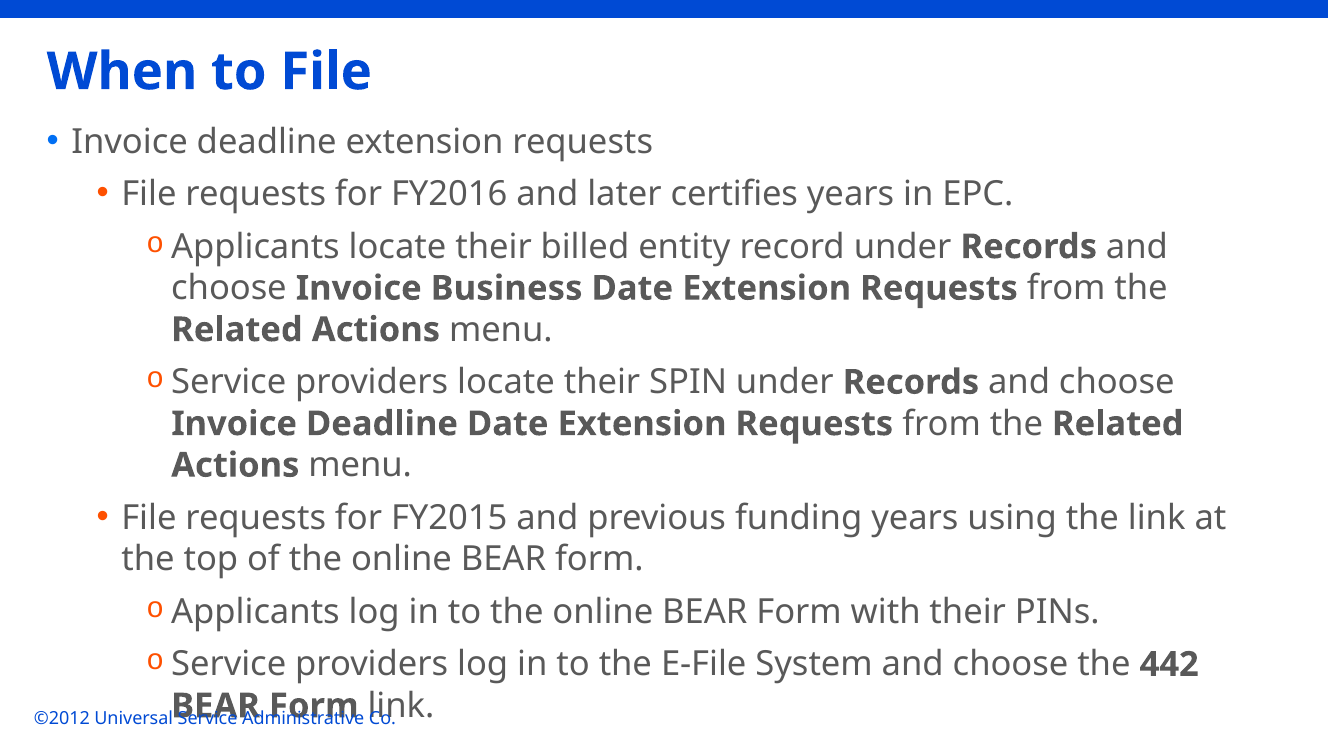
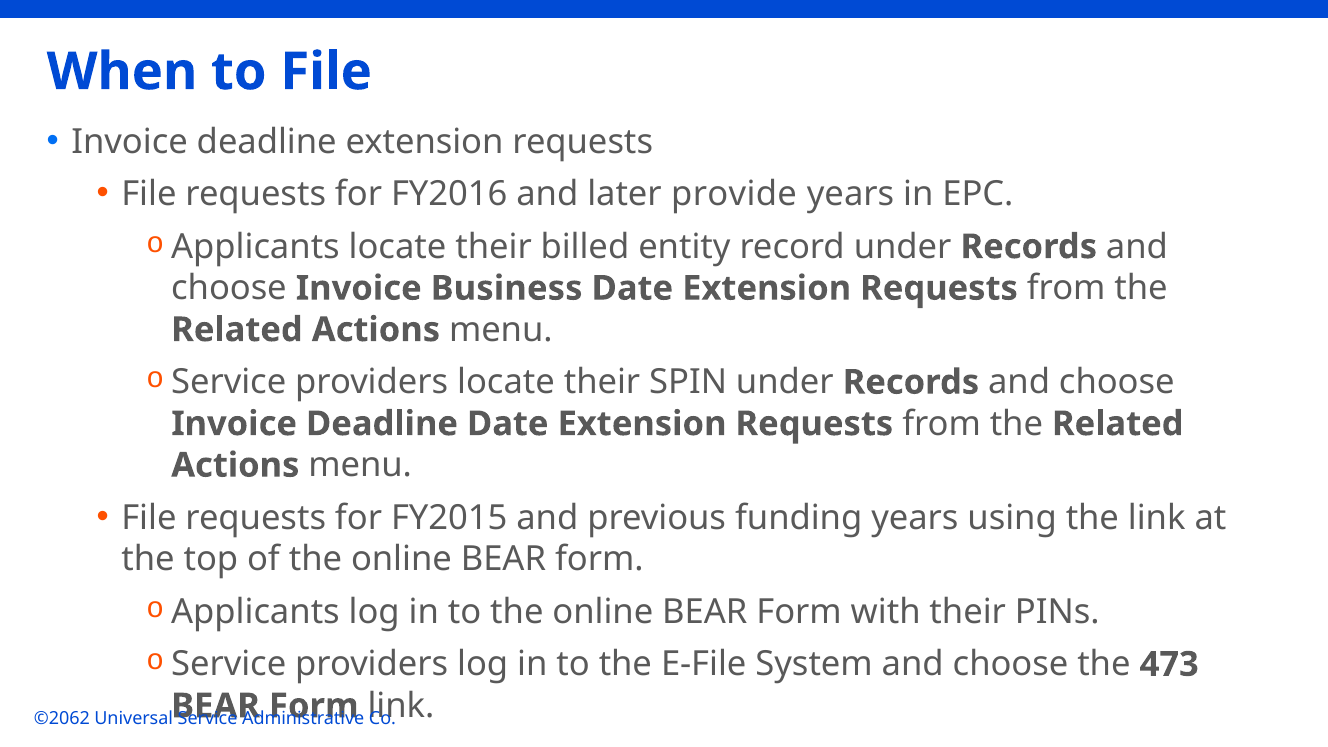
certifies: certifies -> provide (734, 194)
442: 442 -> 473 (1169, 664)
©2012: ©2012 -> ©2062 (62, 719)
